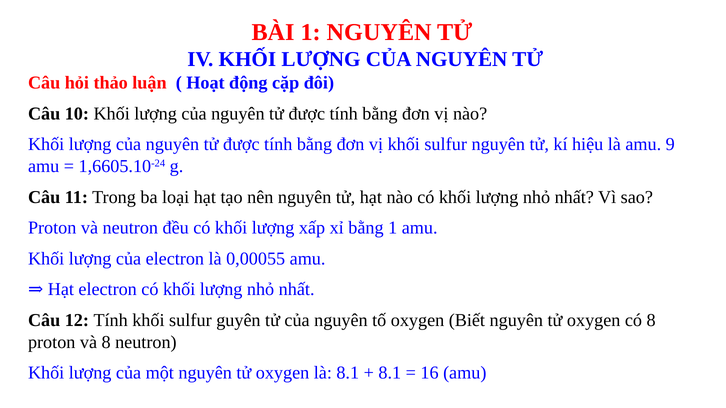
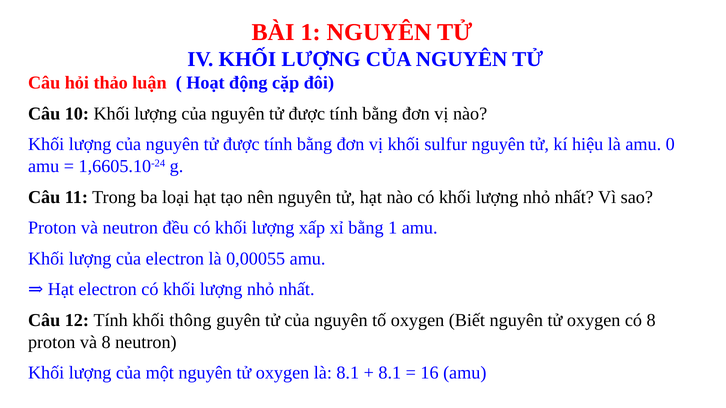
9: 9 -> 0 (670, 145)
Tính khối sulfur: sulfur -> thông (190, 321)
